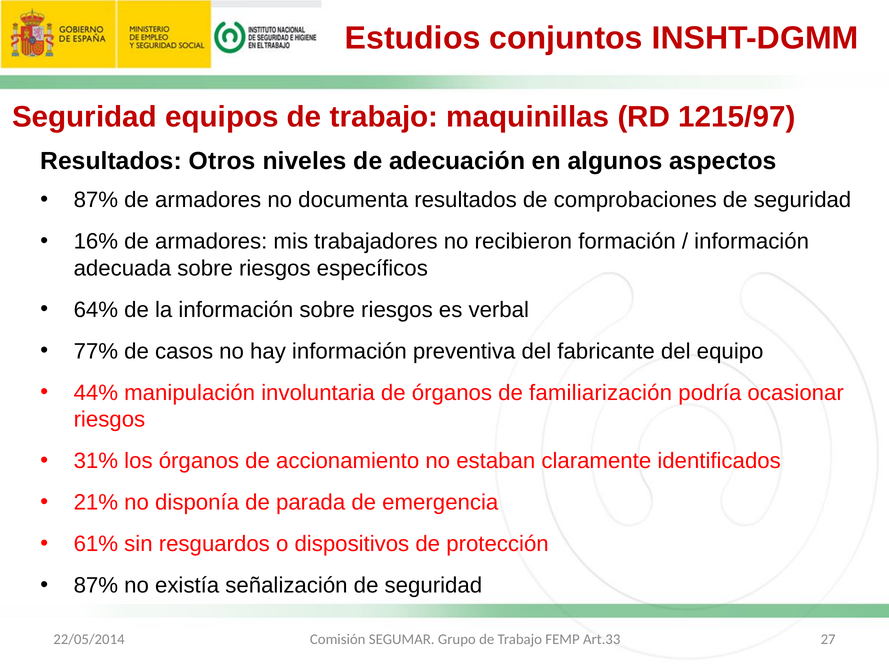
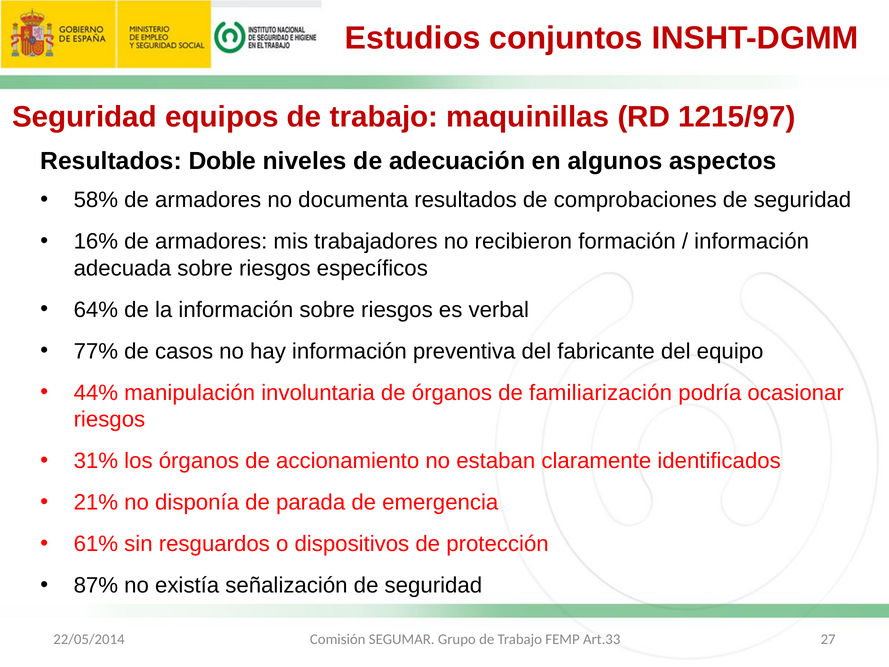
Otros: Otros -> Doble (222, 161)
87%: 87% -> 58% (96, 200)
